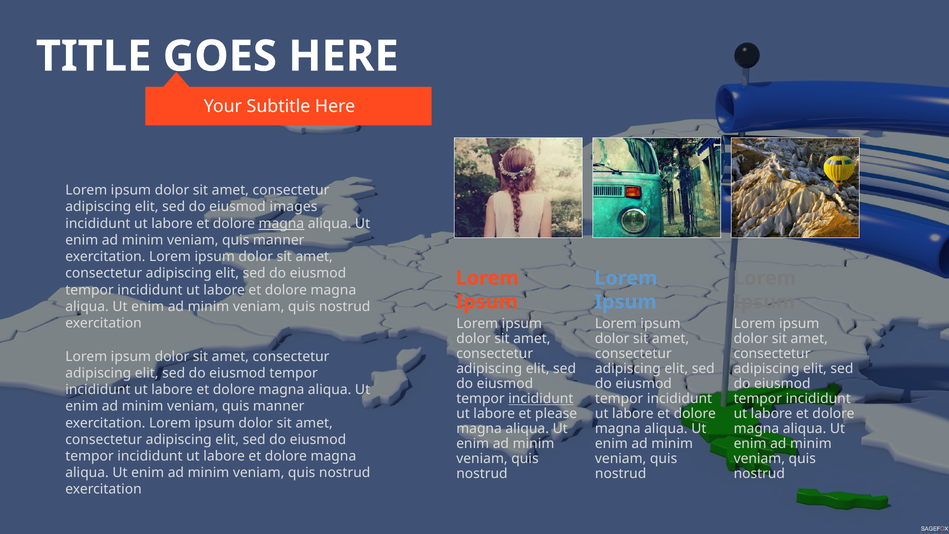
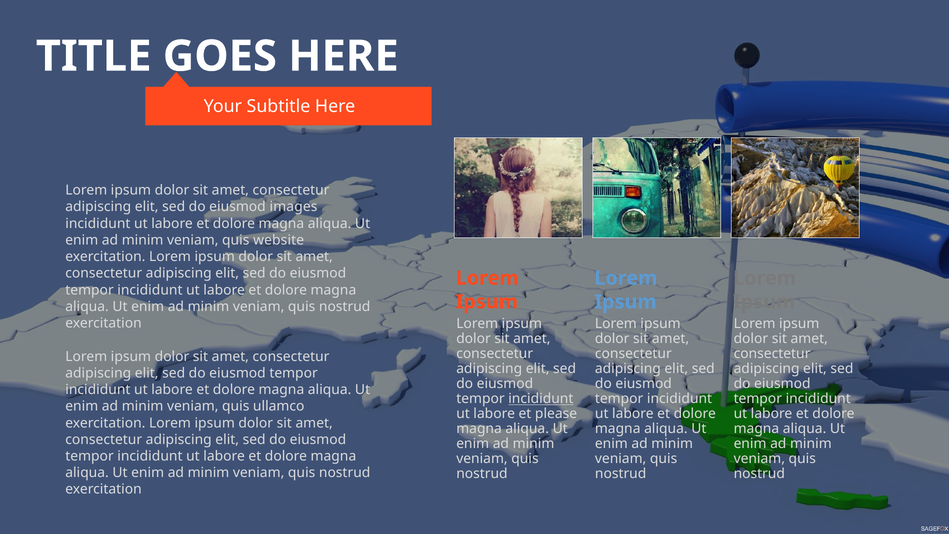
magna underline: present -> none (281, 223)
manner: manner -> website (279, 240)
manner: manner -> ullamco (279, 406)
